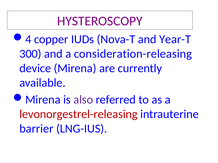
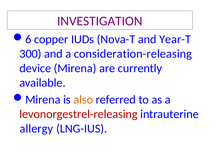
HYSTEROSCOPY: HYSTEROSCOPY -> INVESTIGATION (100, 21)
4: 4 -> 6 (28, 39)
also colour: purple -> orange (83, 100)
barrier: barrier -> allergy (36, 129)
